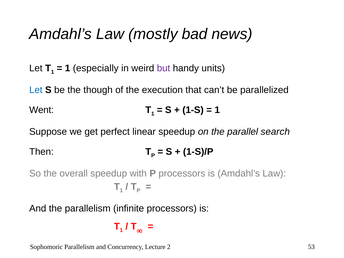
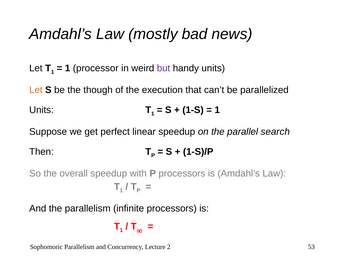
especially: especially -> processor (96, 68)
Let colour: blue -> orange (36, 90)
Went: Went -> Units (41, 110)
